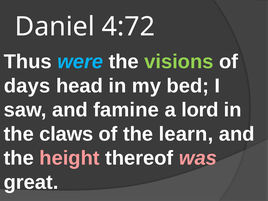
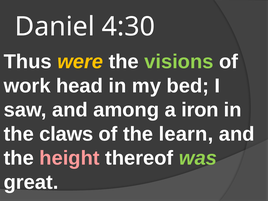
4:72: 4:72 -> 4:30 (128, 27)
were colour: light blue -> yellow (80, 62)
days: days -> work (27, 86)
famine: famine -> among (126, 110)
lord: lord -> iron (200, 110)
was colour: pink -> light green (198, 158)
